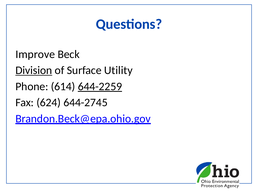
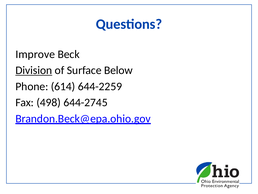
Utility: Utility -> Below (118, 70)
644-2259 underline: present -> none (100, 86)
624: 624 -> 498 (49, 102)
